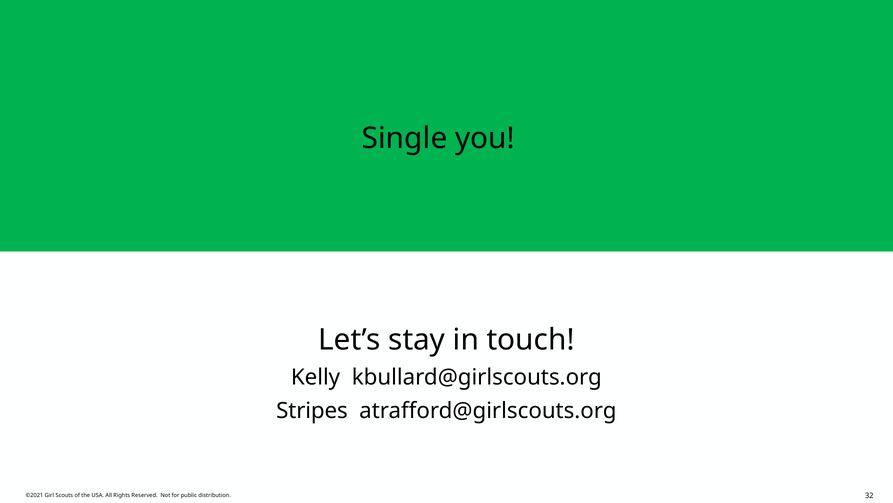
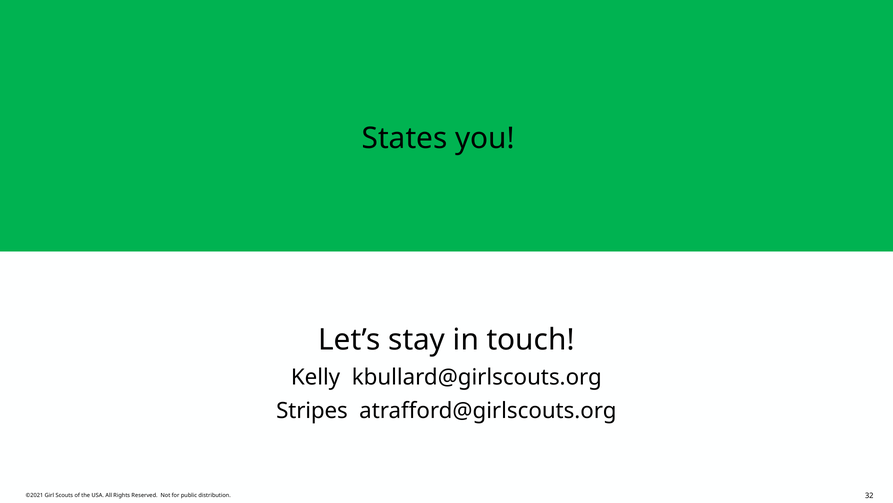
Single: Single -> States (405, 138)
